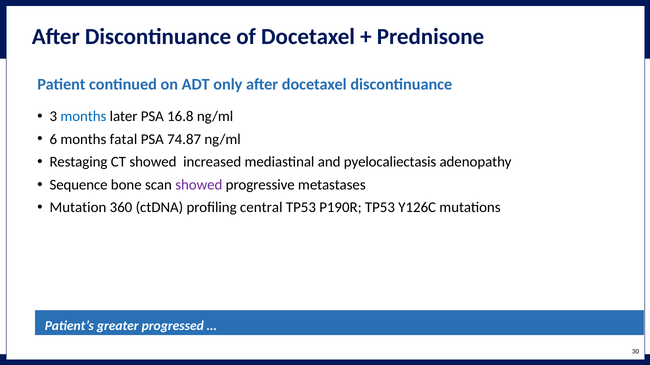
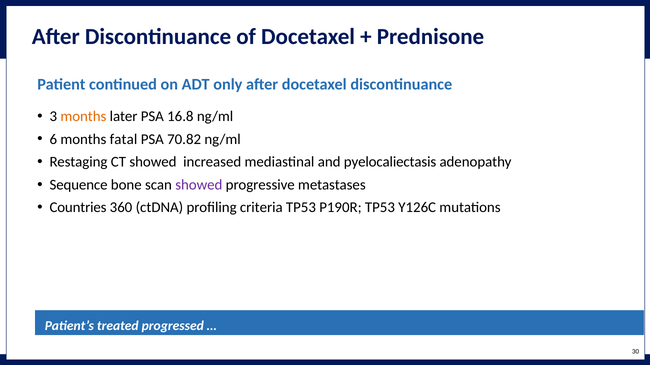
months colour: blue -> orange (83, 116)
74.87: 74.87 -> 70.82 (184, 139)
Mutation: Mutation -> Countries (78, 208)
central: central -> criteria (261, 208)
greater: greater -> treated (118, 326)
